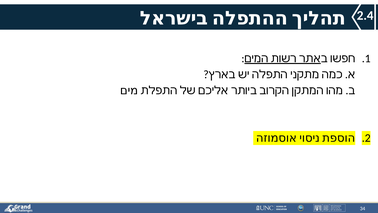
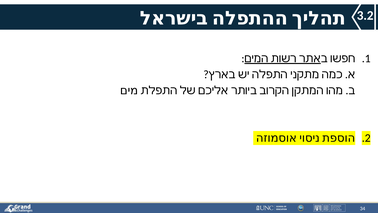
2.4: 2.4 -> 3.2 (365, 16)
